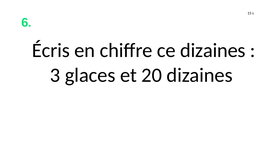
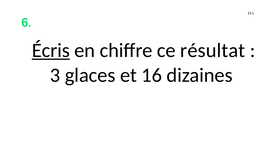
Écris underline: none -> present (51, 51)
ce dizaines: dizaines -> résultat (213, 51)
20: 20 -> 16 (152, 75)
